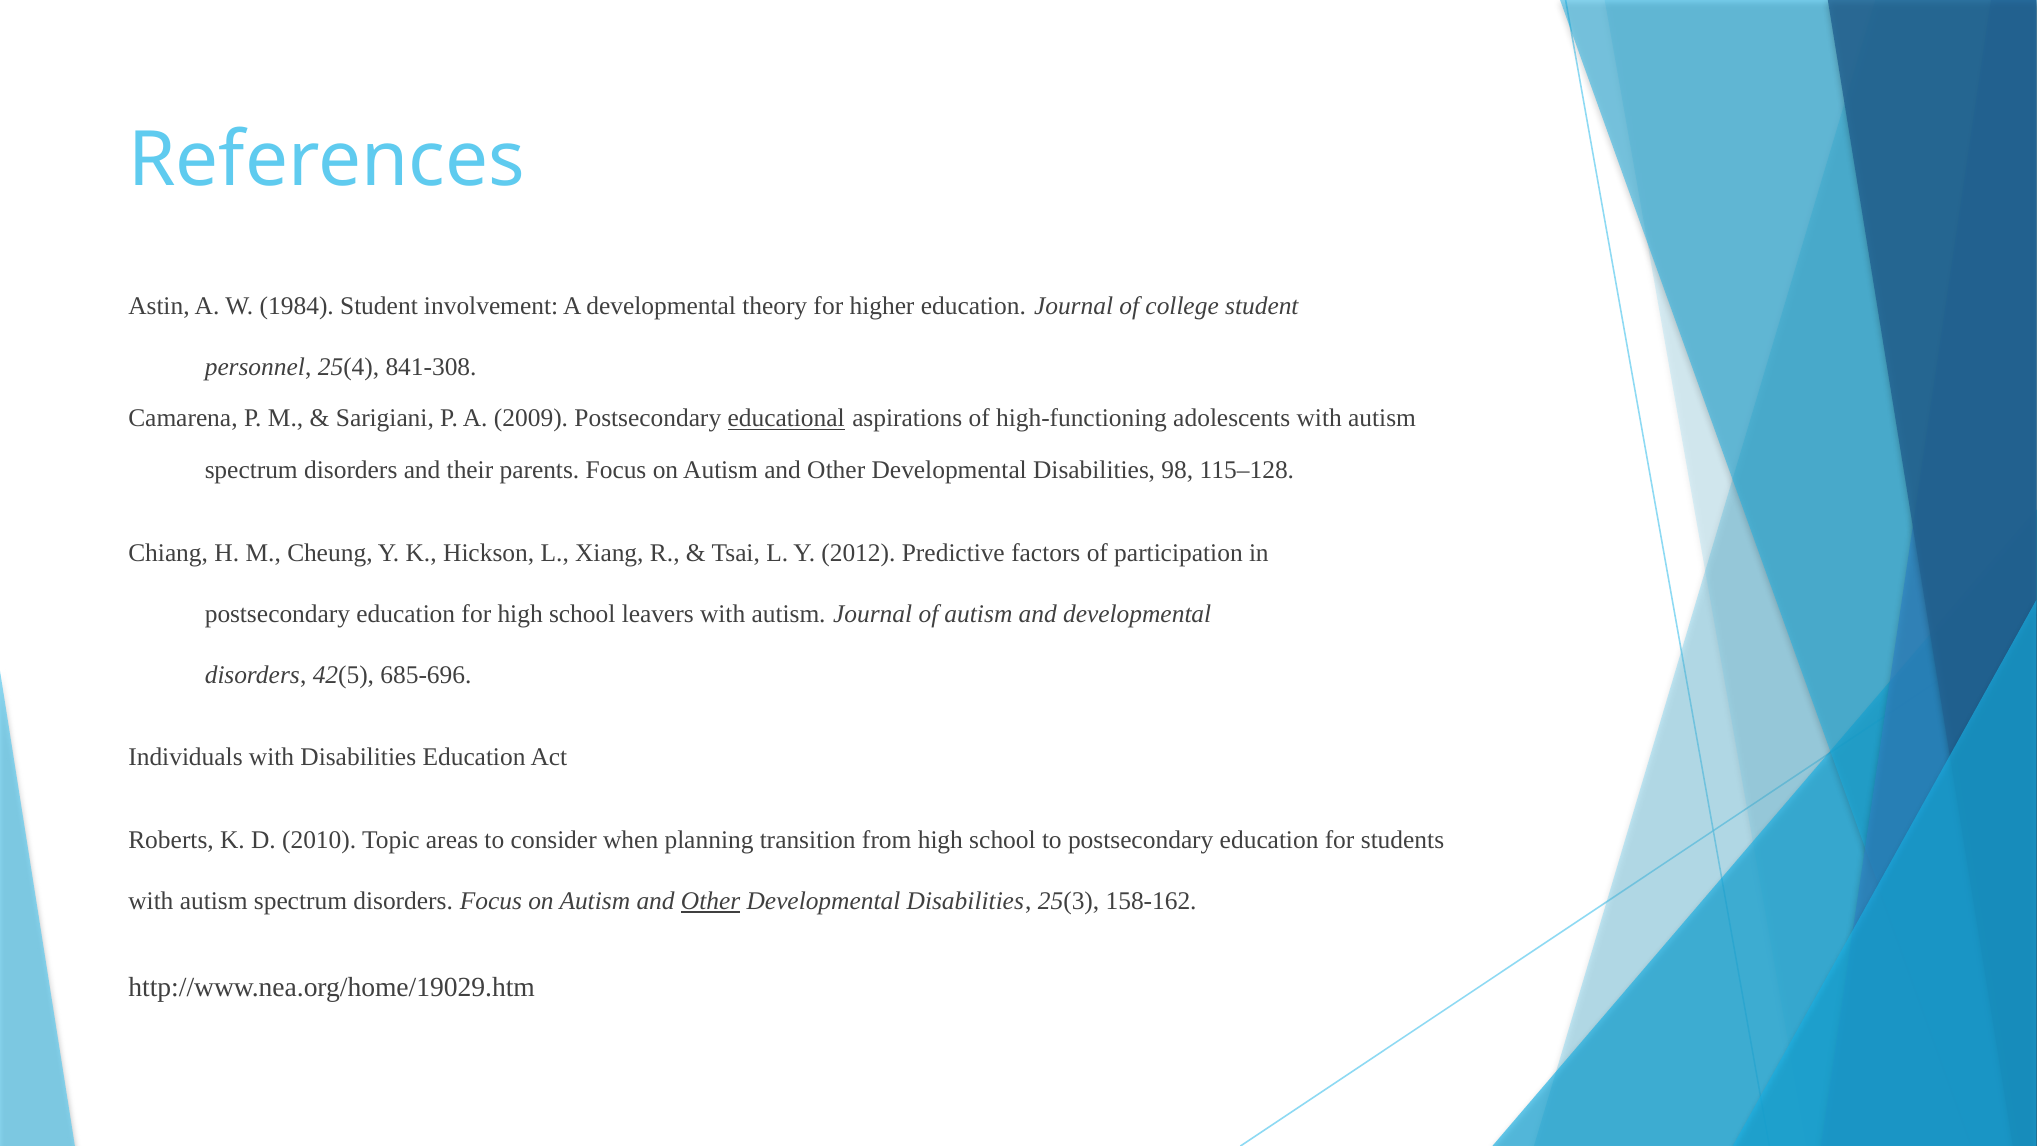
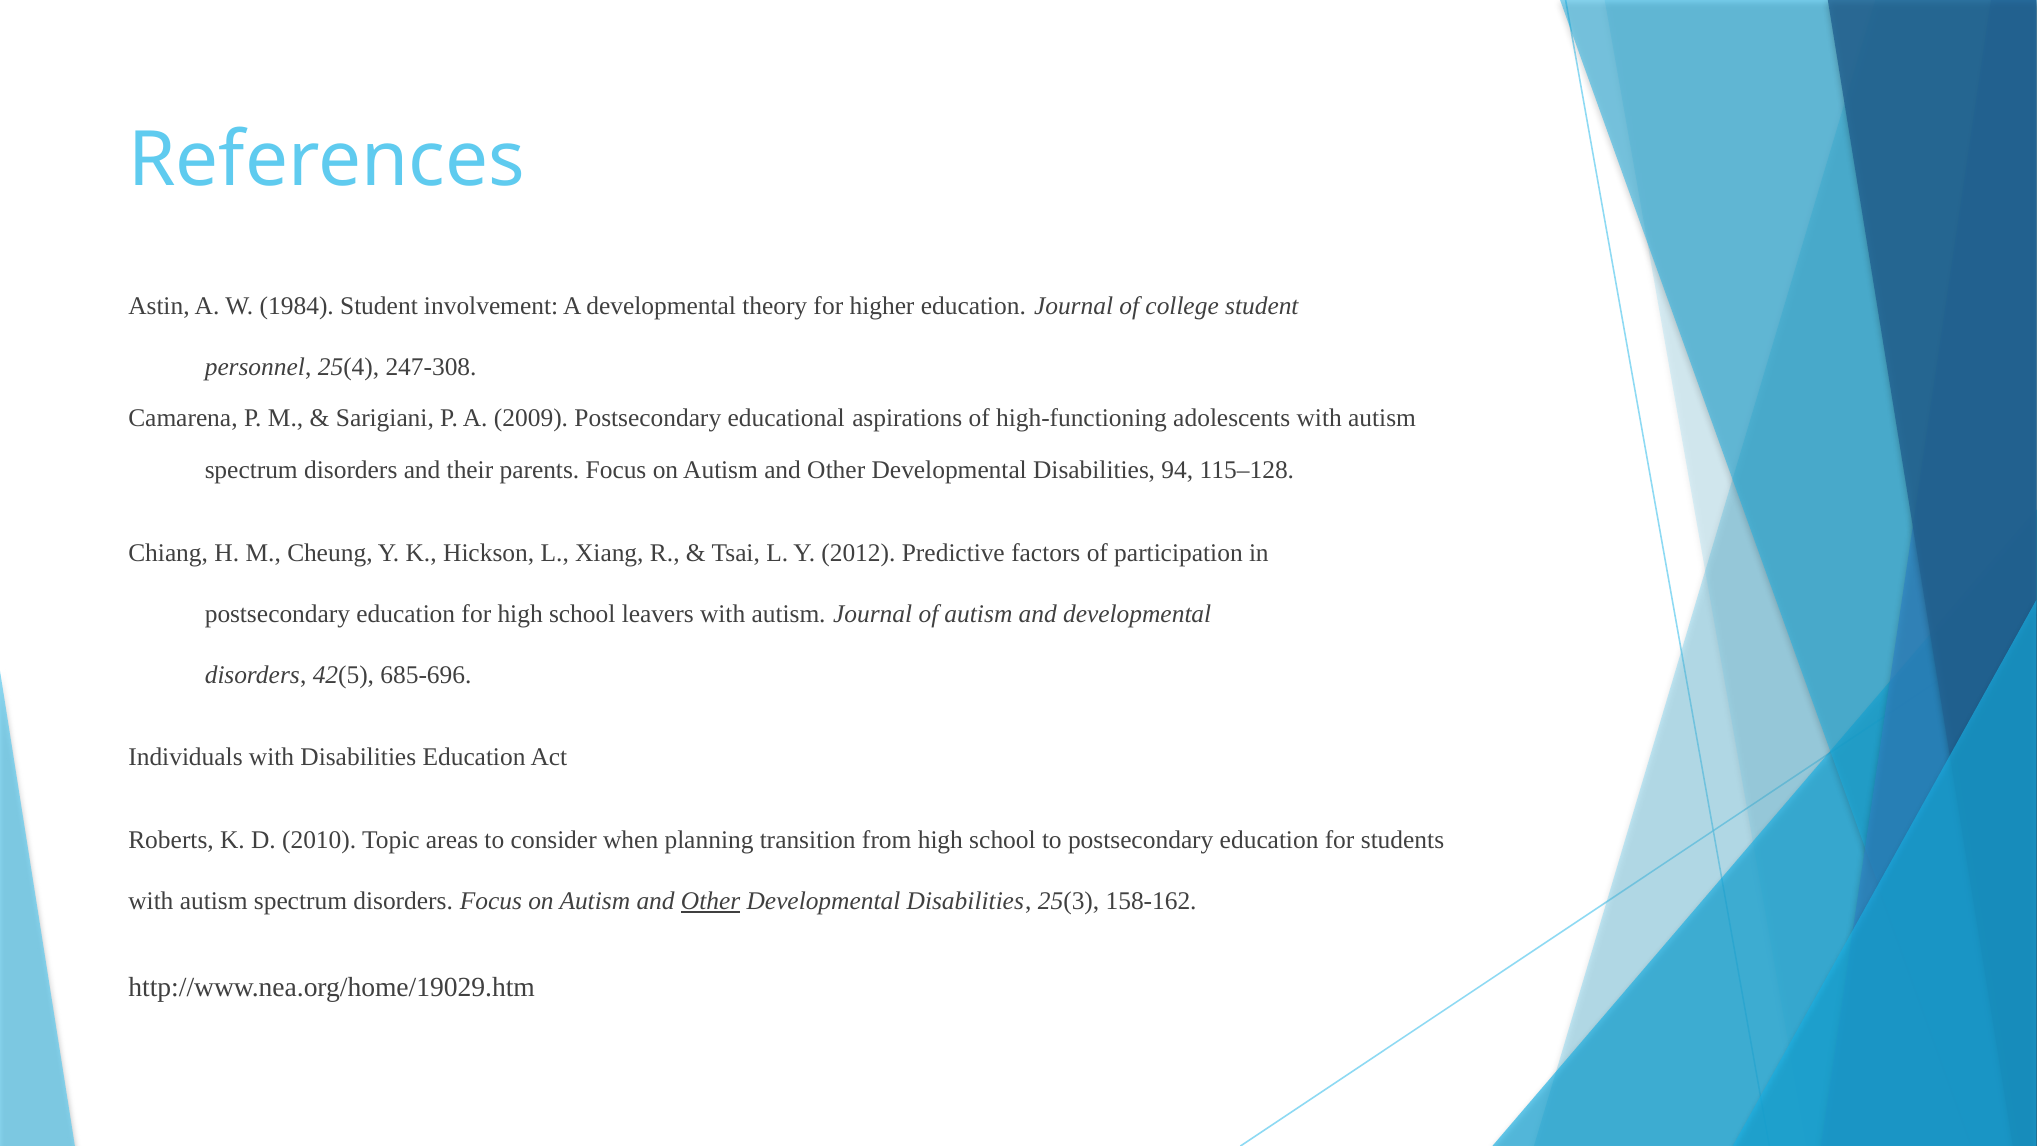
841-308: 841-308 -> 247-308 (431, 367)
educational underline: present -> none (786, 419)
98: 98 -> 94 (1177, 470)
